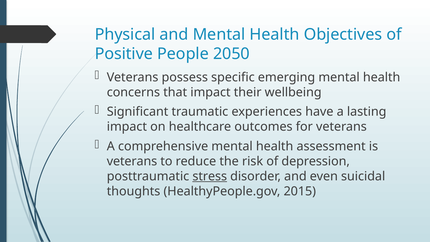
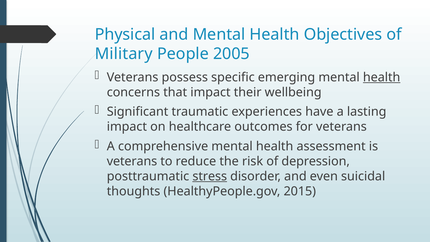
Positive: Positive -> Military (124, 54)
2050: 2050 -> 2005 (231, 54)
health underline: none -> present (382, 77)
